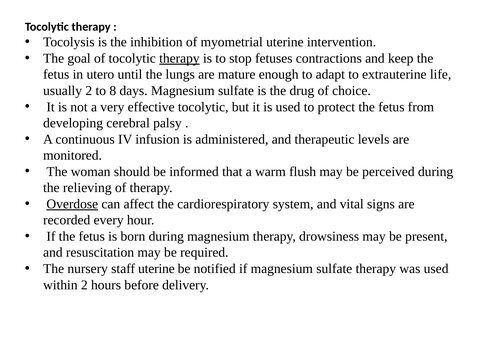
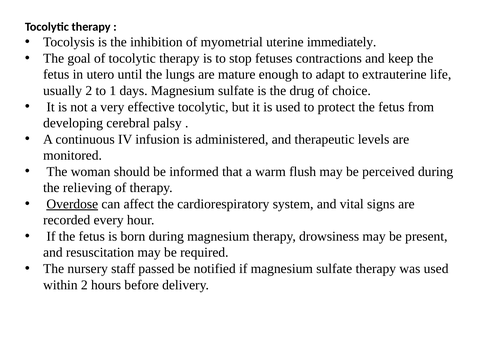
intervention: intervention -> immediately (342, 42)
therapy underline: present -> none (179, 58)
8: 8 -> 1 (113, 91)
staff uterine: uterine -> passed (156, 269)
